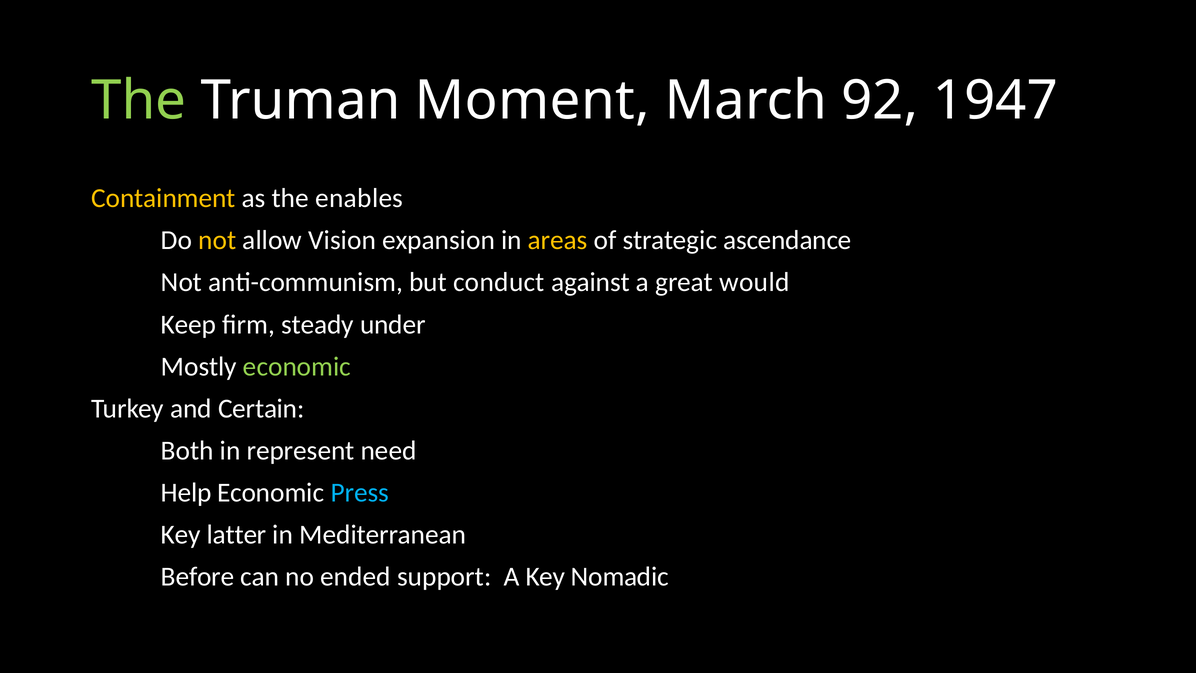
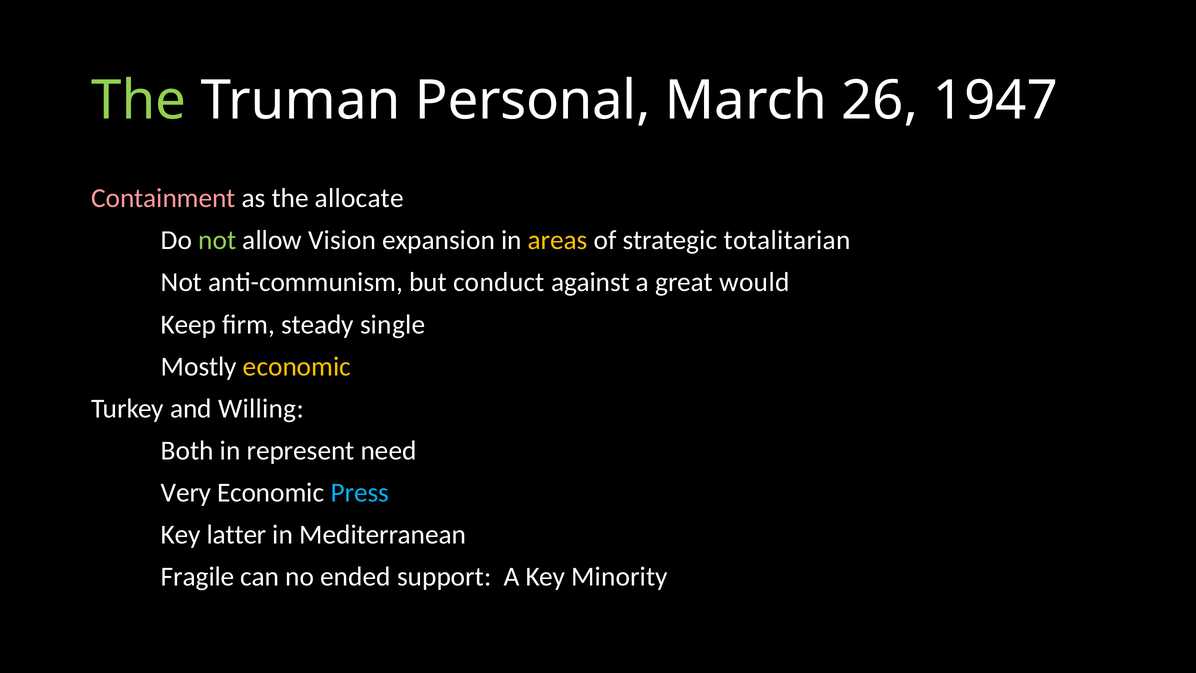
Moment: Moment -> Personal (533, 100)
92: 92 -> 26 (880, 100)
Containment colour: yellow -> pink (163, 198)
enables: enables -> allocate (359, 198)
not colour: yellow -> light green (217, 240)
ascendance: ascendance -> totalitarian (787, 240)
under: under -> single (393, 324)
economic colour: light green -> yellow (297, 366)
Certain: Certain -> Willing (261, 408)
Help: Help -> Very (186, 493)
Before: Before -> Fragile (198, 577)
Nomadic: Nomadic -> Minority (620, 577)
